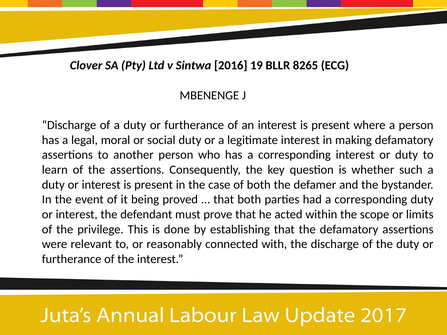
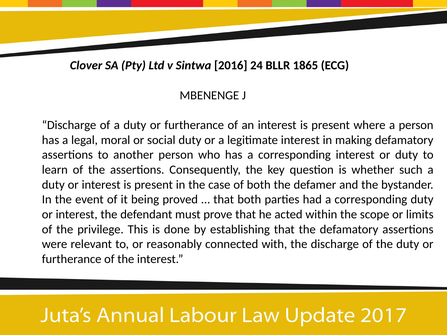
19: 19 -> 24 (256, 66)
8265: 8265 -> 1865 (305, 66)
